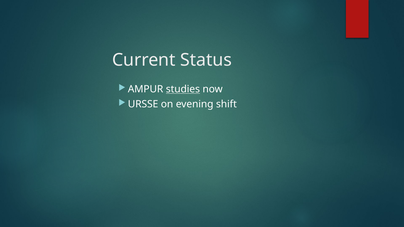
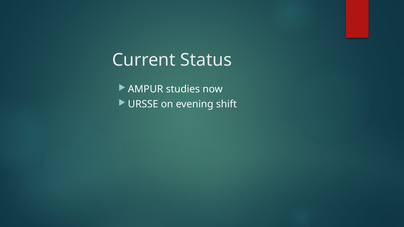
studies underline: present -> none (183, 89)
